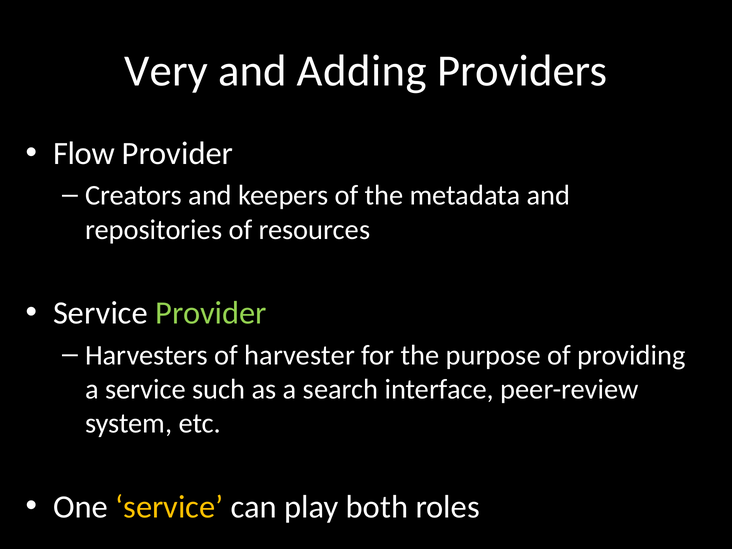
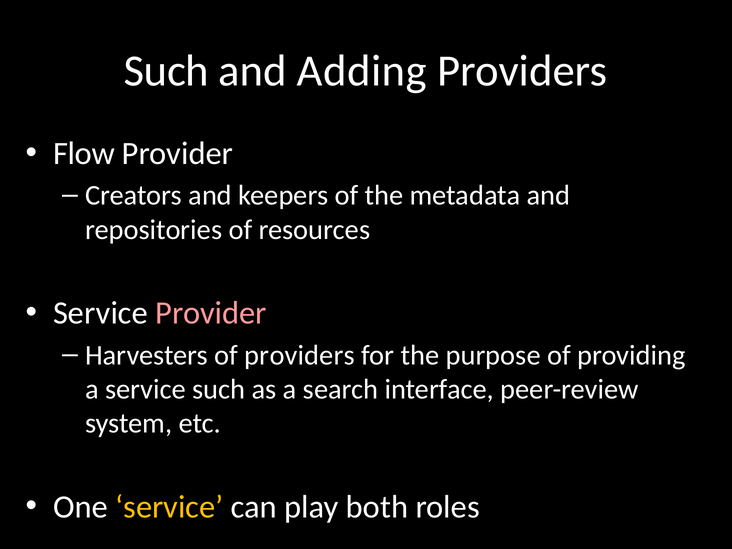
Very: Very -> Such (166, 71)
Provider colour: light green -> pink (211, 313)
of harvester: harvester -> providers (300, 355)
